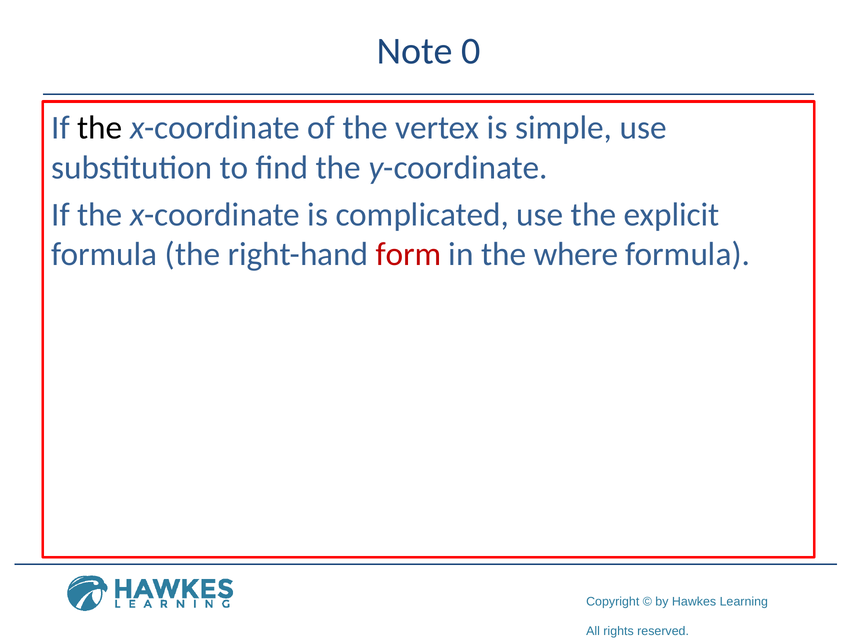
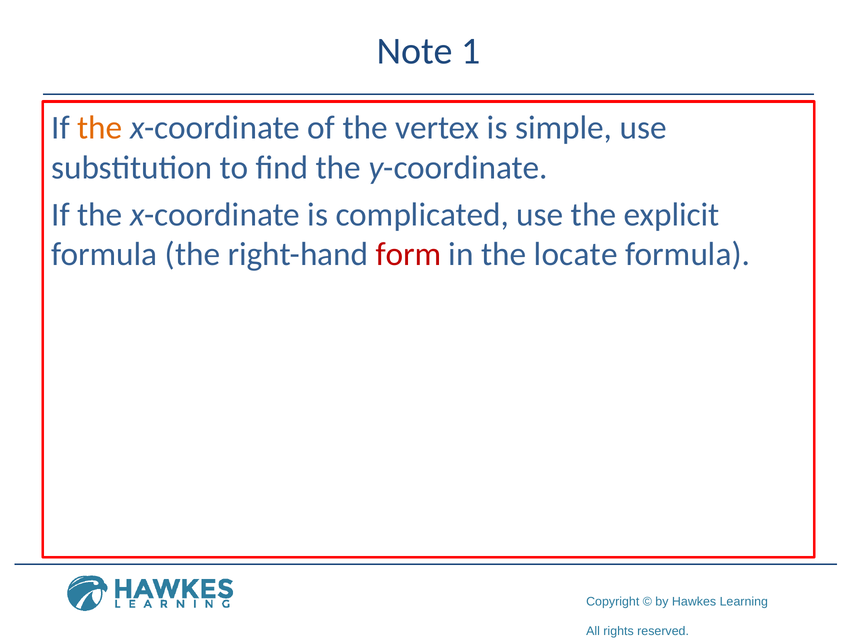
0: 0 -> 1 (471, 51)
the colour: black -> orange (100, 128)
where: where -> locate (576, 254)
